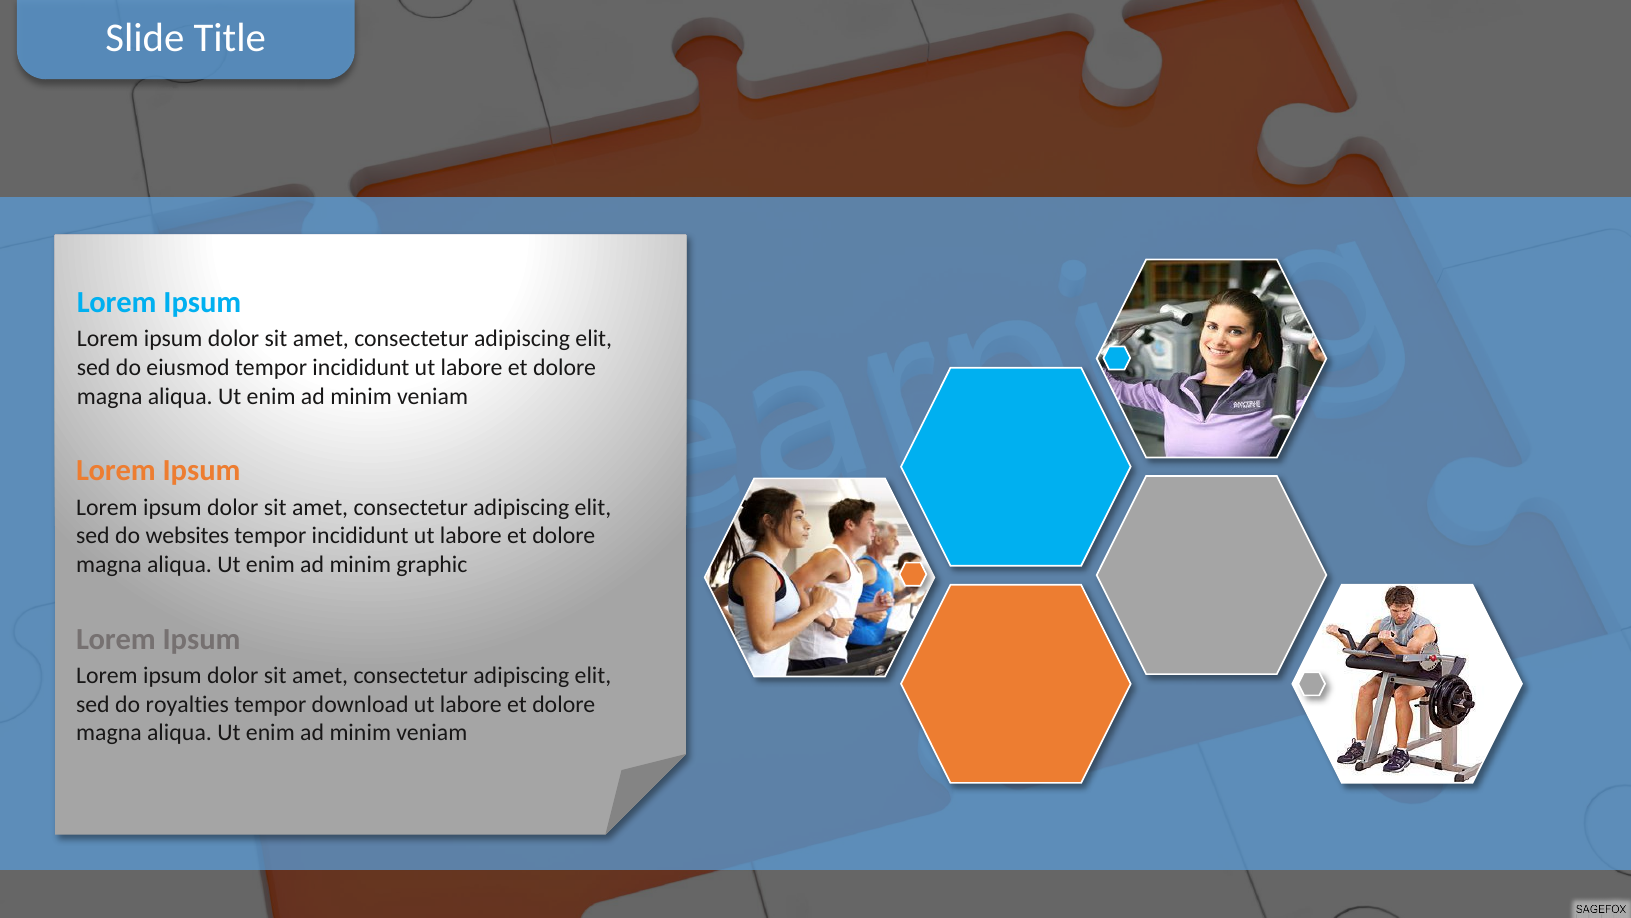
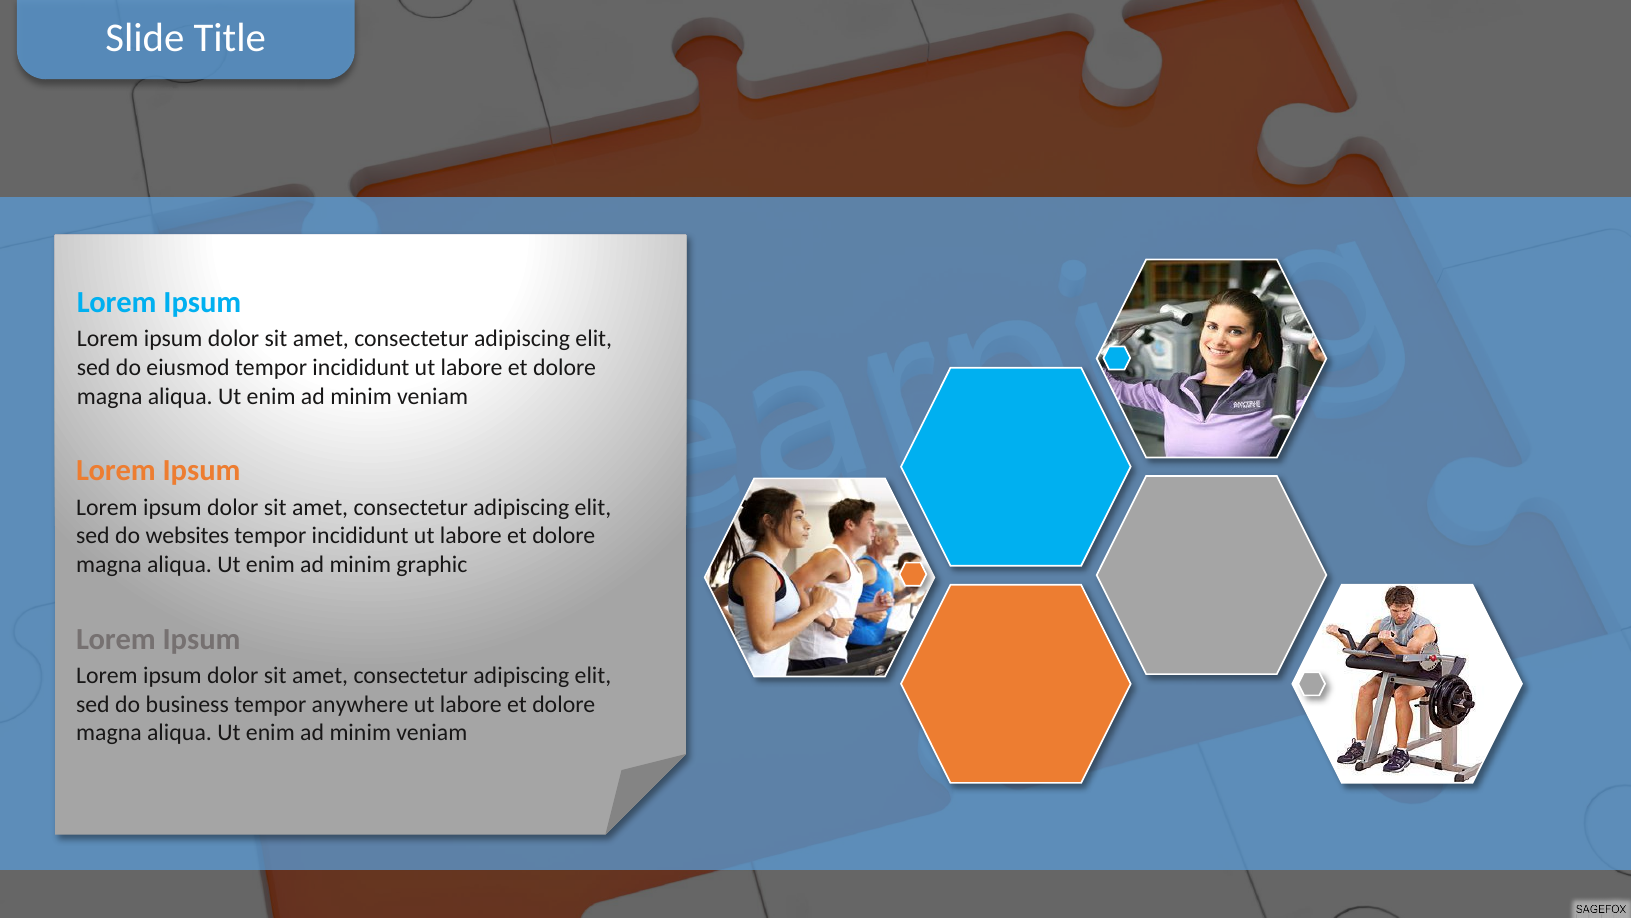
royalties: royalties -> business (187, 704)
download: download -> anywhere (360, 704)
